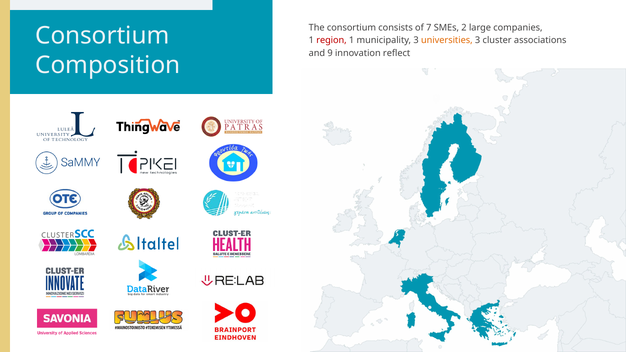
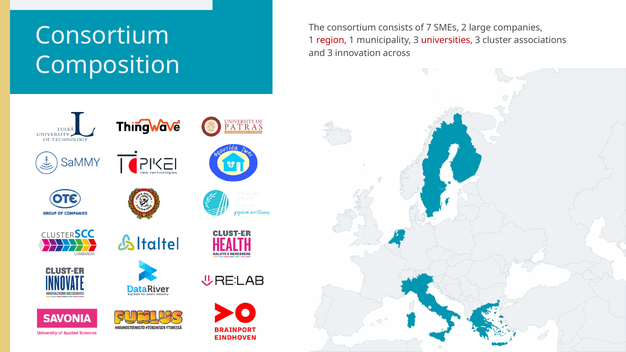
universities colour: orange -> red (447, 40)
and 9: 9 -> 3 (330, 53)
reflect: reflect -> across (397, 53)
